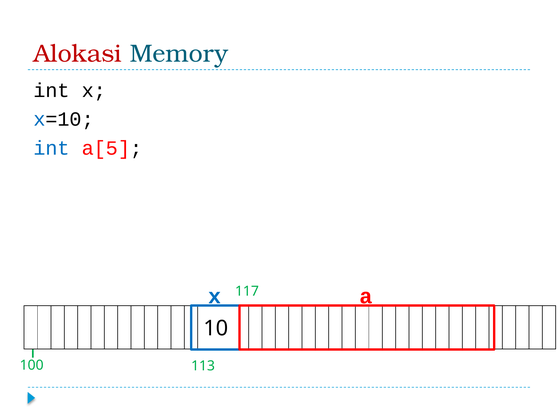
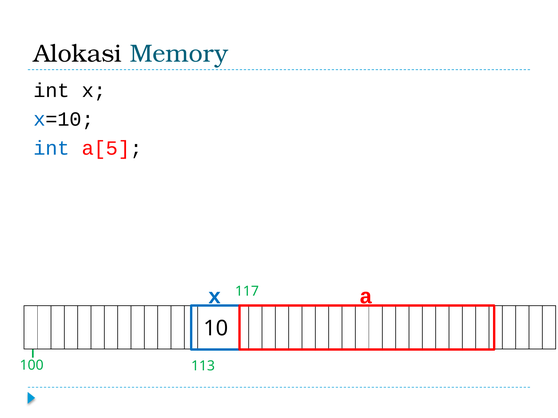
Alokasi colour: red -> black (78, 54)
